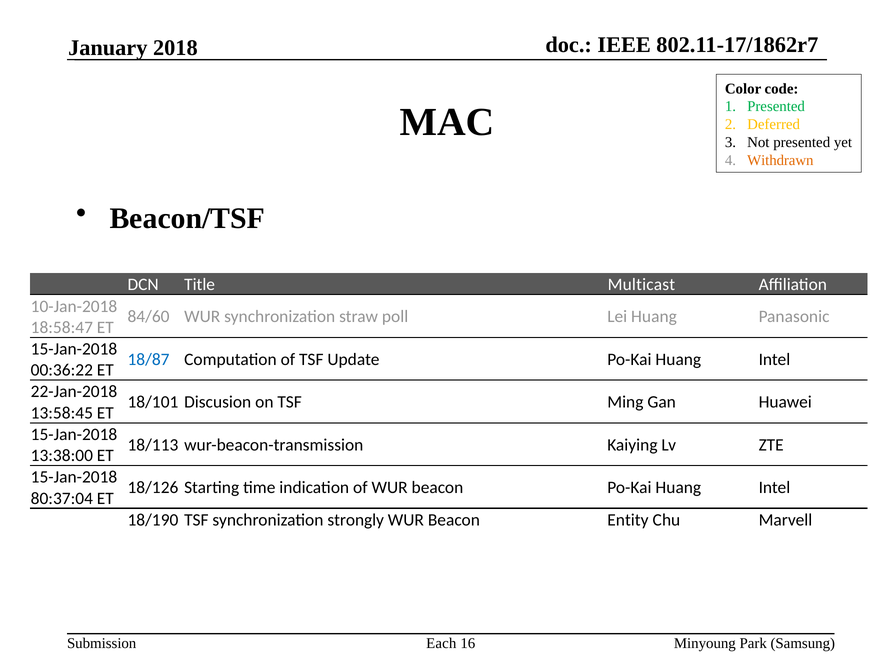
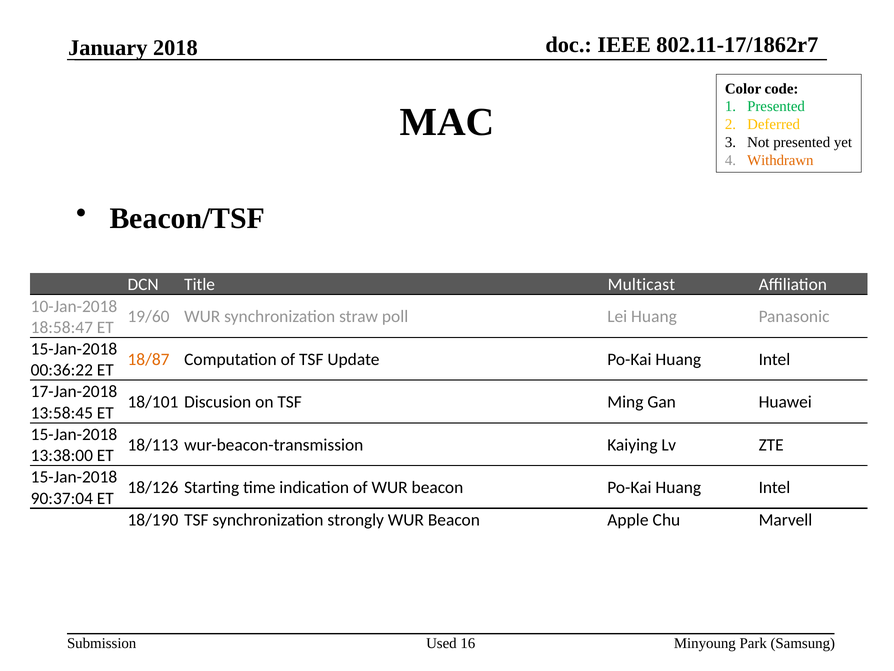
84/60: 84/60 -> 19/60 (149, 316)
18/87 colour: blue -> orange (149, 359)
22-Jan-2018: 22-Jan-2018 -> 17-Jan-2018 (74, 391)
80:37:04: 80:37:04 -> 90:37:04 (62, 498)
Entity: Entity -> Apple (628, 520)
Each: Each -> Used (441, 643)
